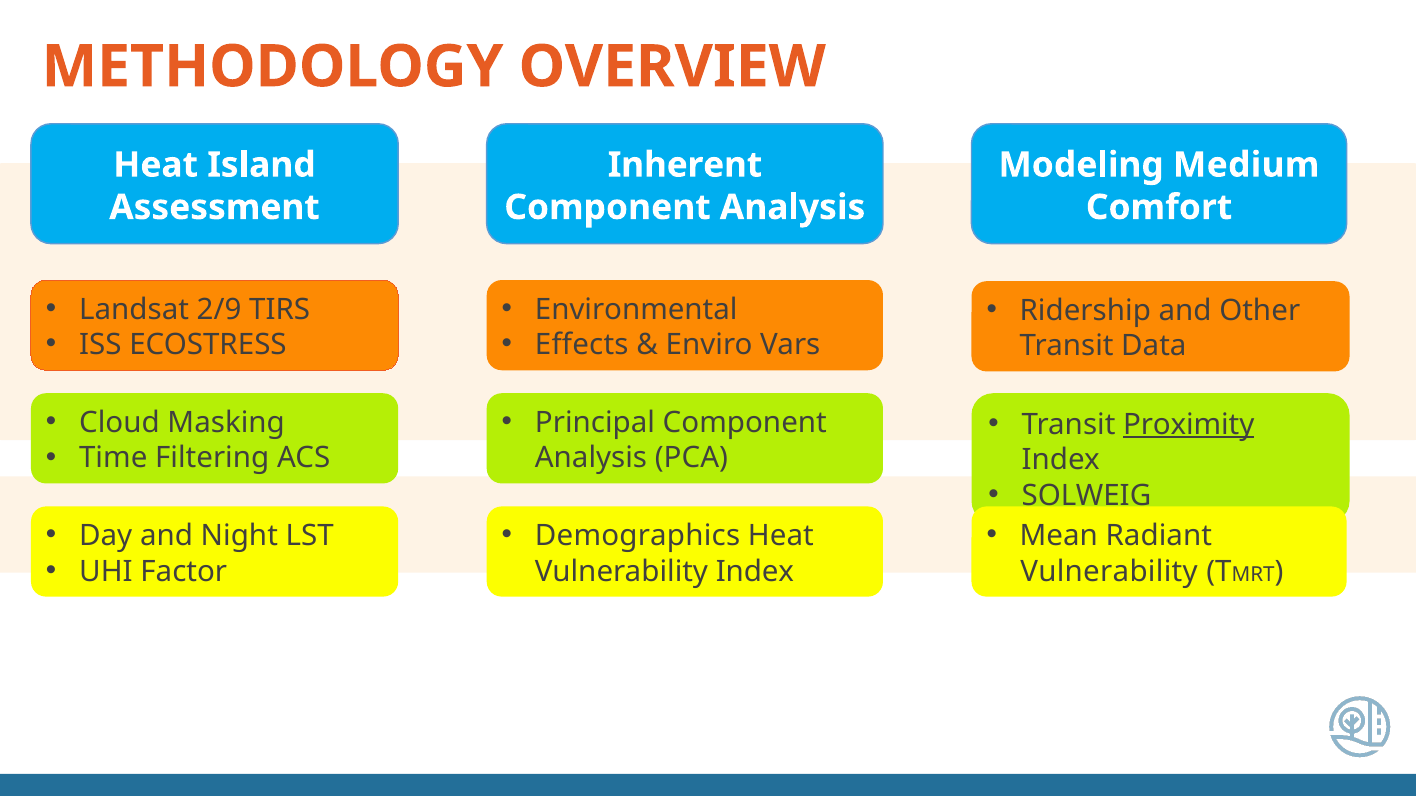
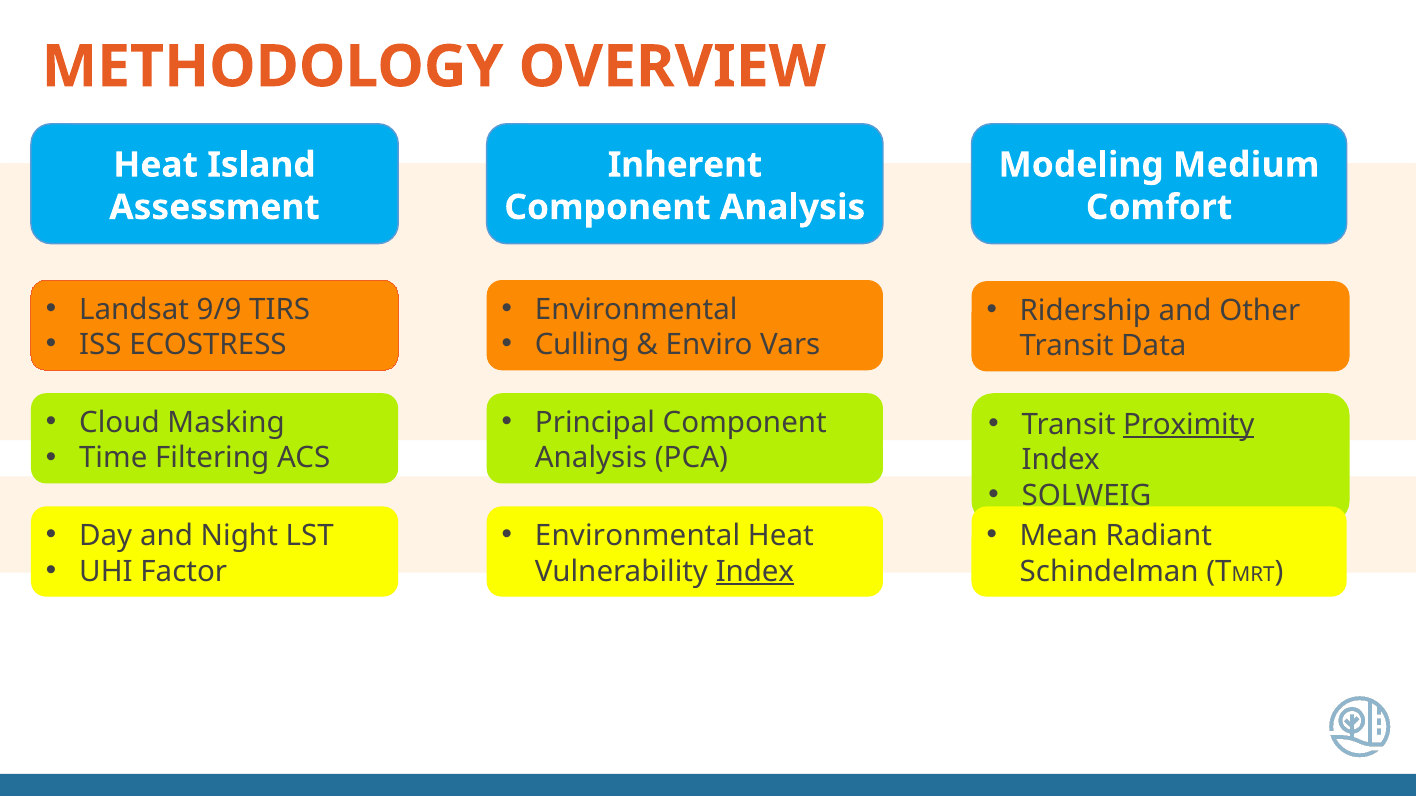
2/9: 2/9 -> 9/9 (219, 310)
Effects: Effects -> Culling (582, 345)
Demographics: Demographics -> Environmental (638, 536)
Index underline: none -> present (755, 572)
Vulnerability: Vulnerability -> Schindelman (1109, 572)
